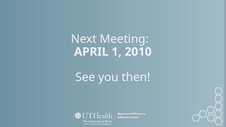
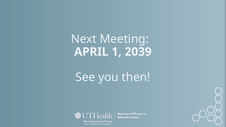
2010: 2010 -> 2039 (138, 52)
